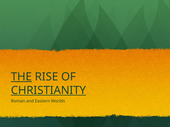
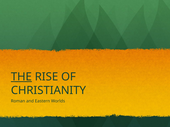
CHRISTIANITY underline: present -> none (48, 91)
